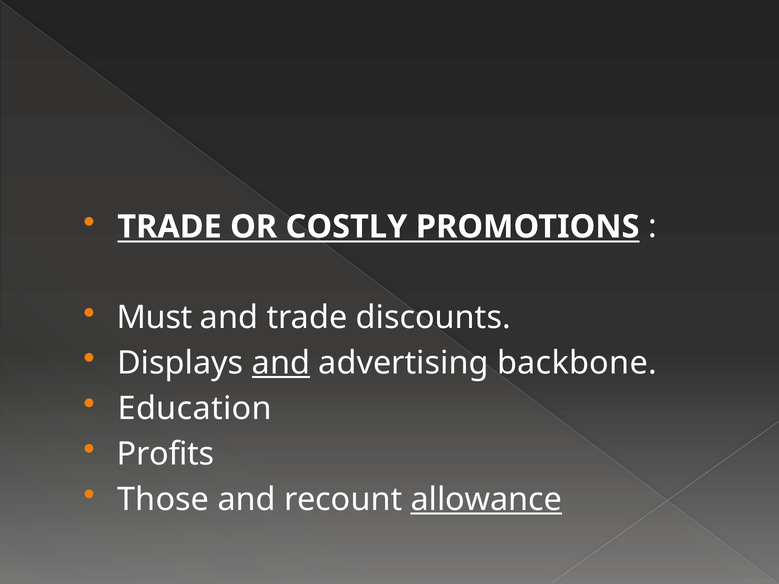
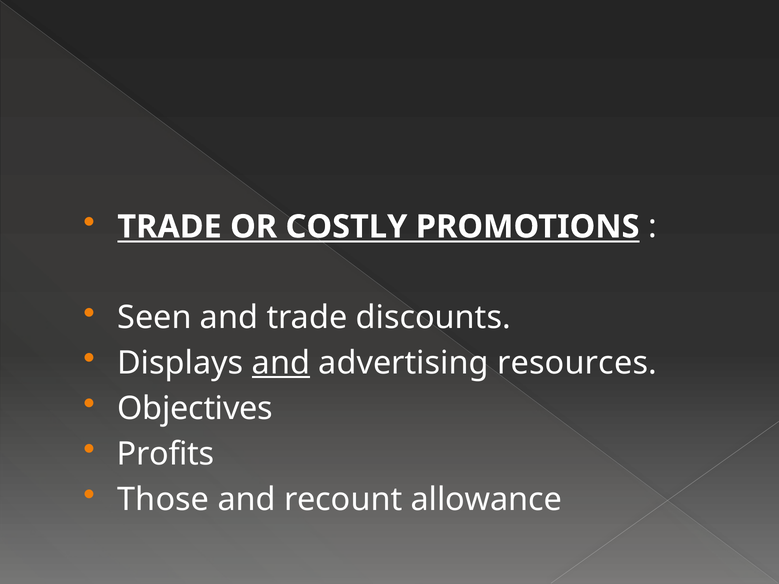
Must: Must -> Seen (155, 318)
backbone: backbone -> resources (577, 363)
Education: Education -> Objectives (195, 409)
allowance underline: present -> none (486, 500)
